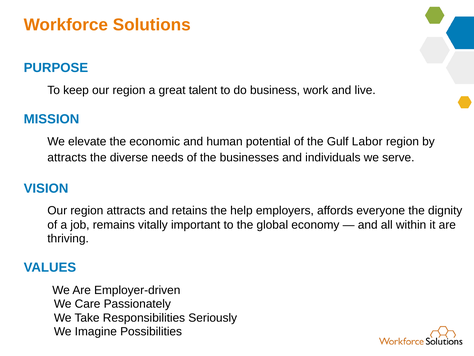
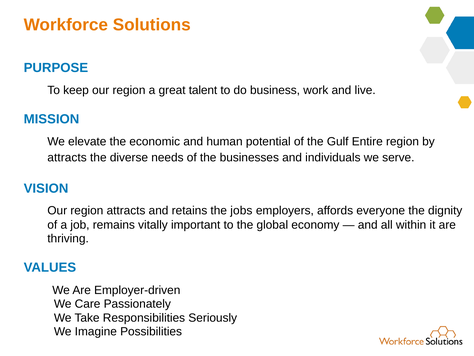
Labor: Labor -> Entire (367, 142)
help: help -> jobs (241, 210)
